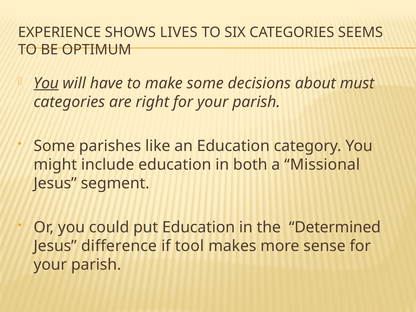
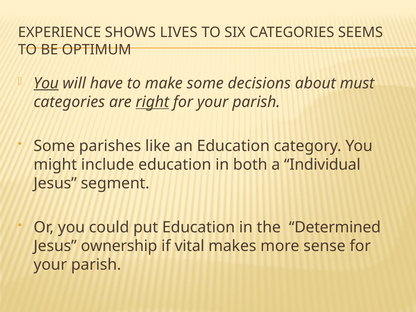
right underline: none -> present (152, 102)
Missional: Missional -> Individual (322, 165)
difference: difference -> ownership (119, 246)
tool: tool -> vital (190, 246)
